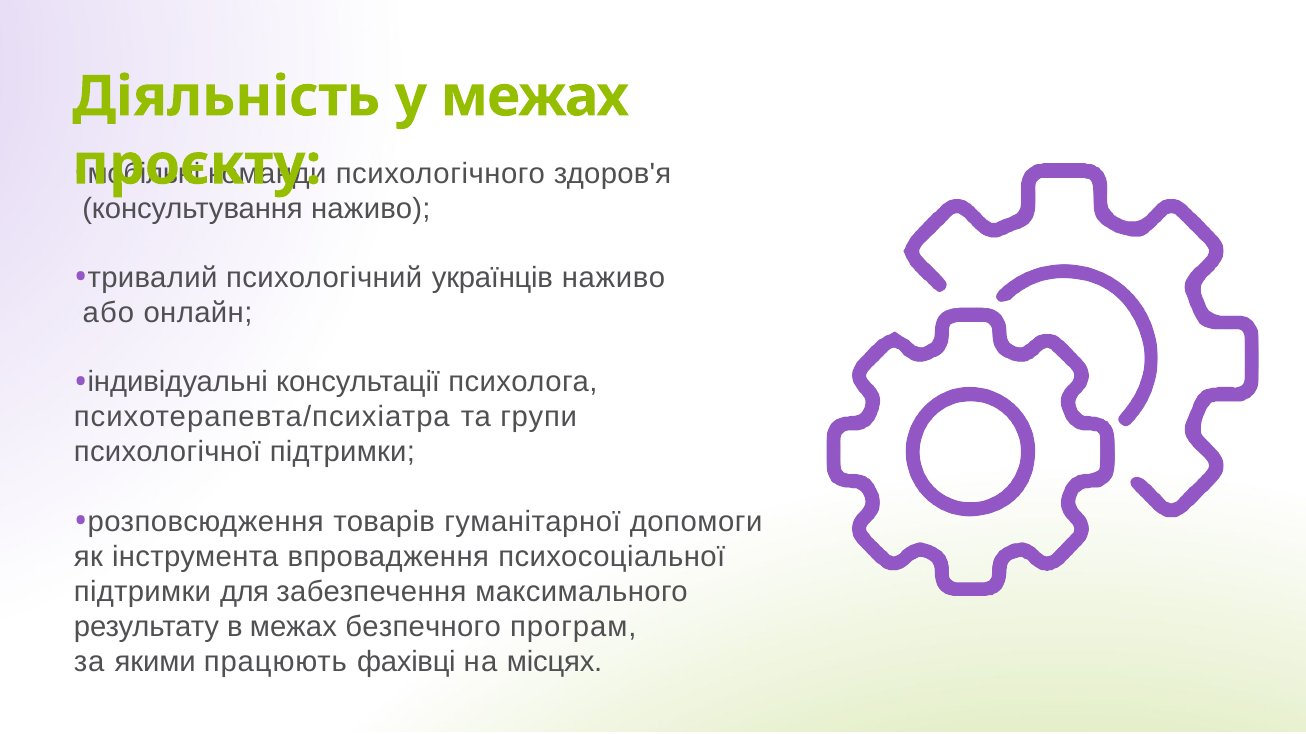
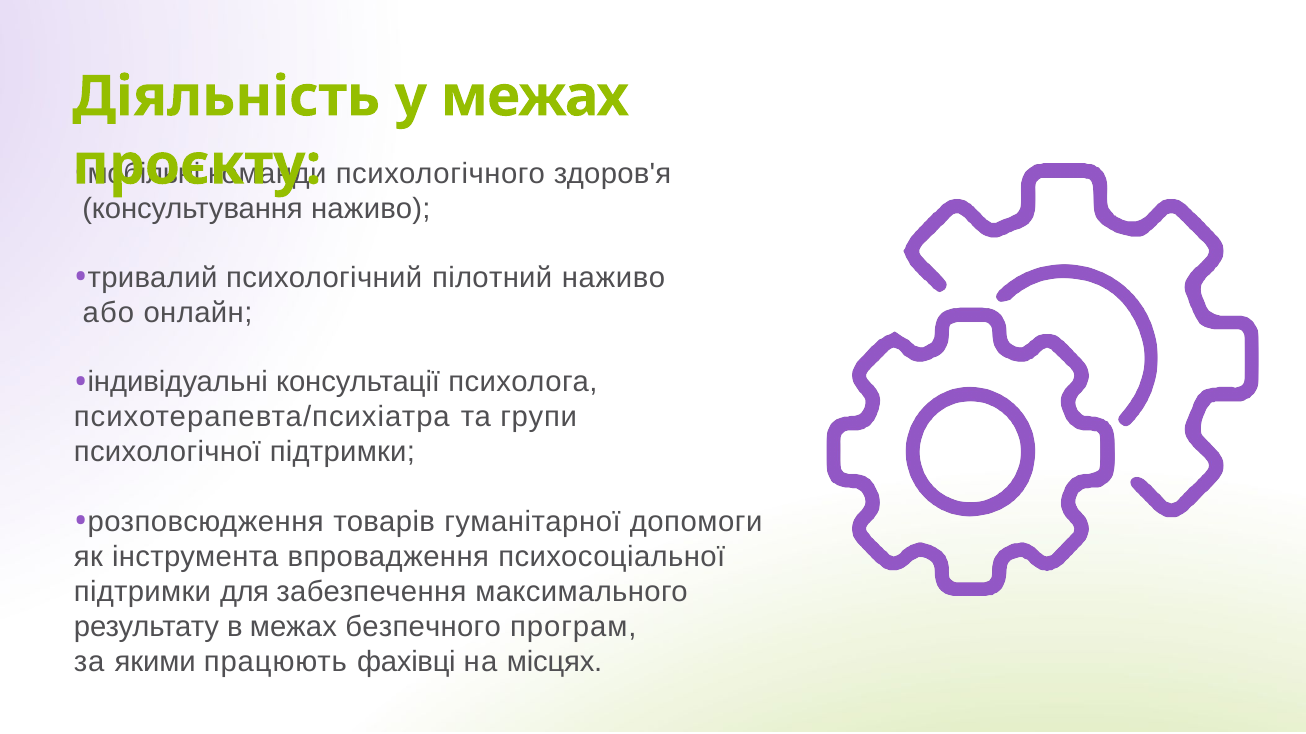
українців: українців -> пілотний (492, 278)
